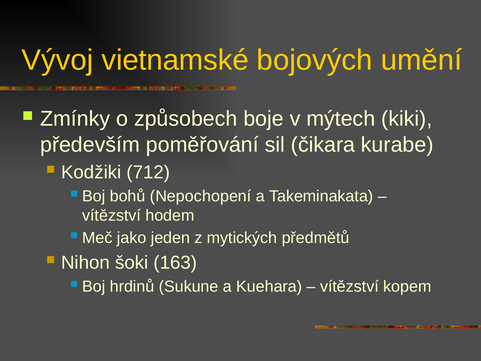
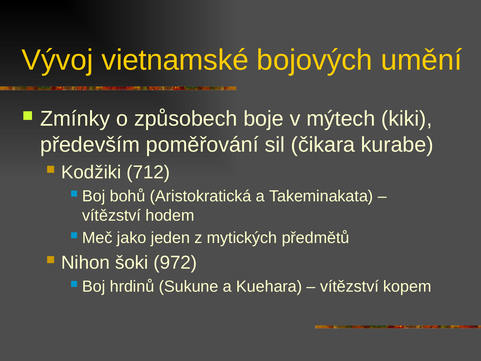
Nepochopení: Nepochopení -> Aristokratická (201, 196)
163: 163 -> 972 (175, 262)
